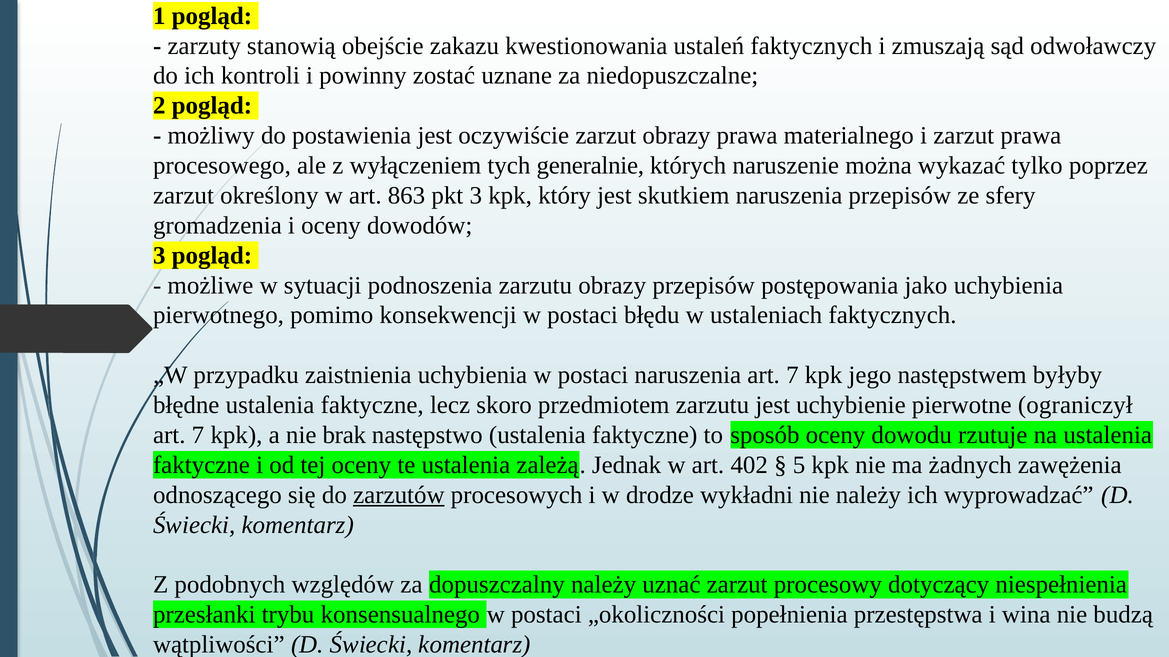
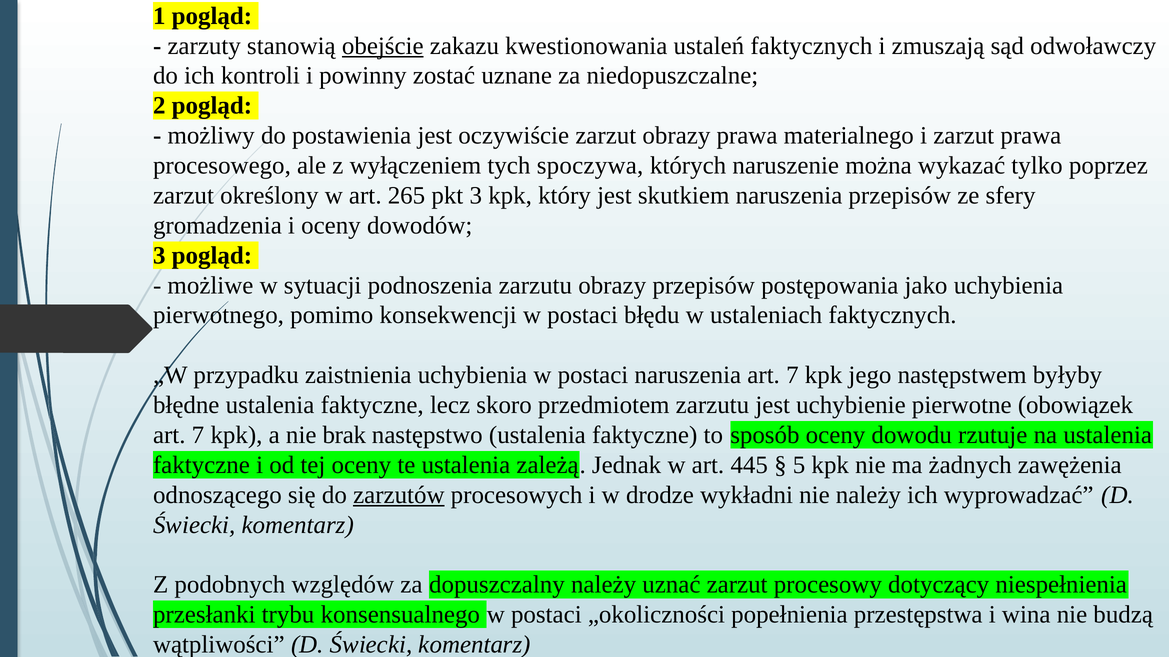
obejście underline: none -> present (383, 46)
generalnie: generalnie -> spoczywa (590, 166)
863: 863 -> 265 (406, 196)
ograniczył: ograniczył -> obowiązek (1075, 405)
402: 402 -> 445 (749, 465)
